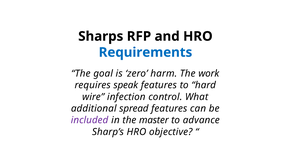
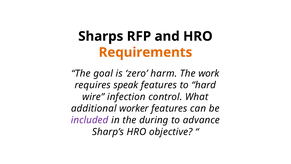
Requirements colour: blue -> orange (145, 52)
spread: spread -> worker (134, 108)
master: master -> during (154, 120)
